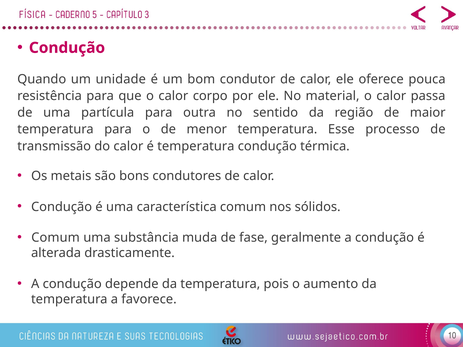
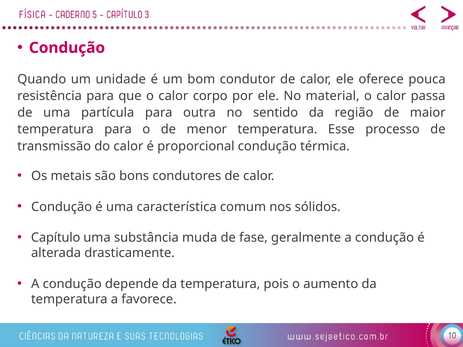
é temperatura: temperatura -> proporcional (196, 146)
Comum: Comum -> Capítulo (56, 238)
